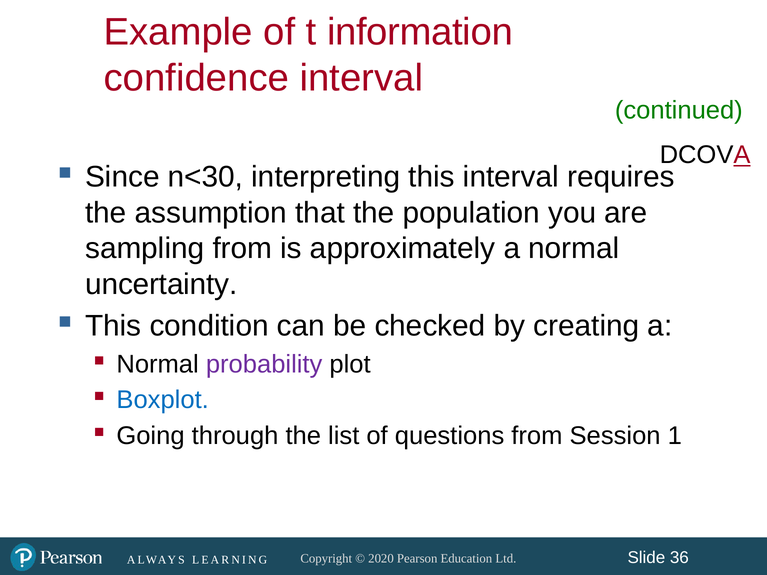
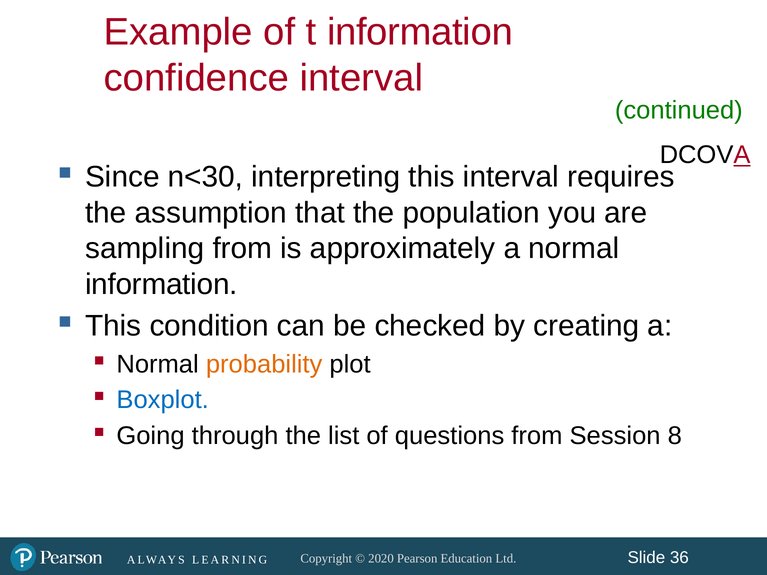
uncertainty: uncertainty -> information (161, 284)
probability colour: purple -> orange (264, 364)
1: 1 -> 8 (675, 436)
